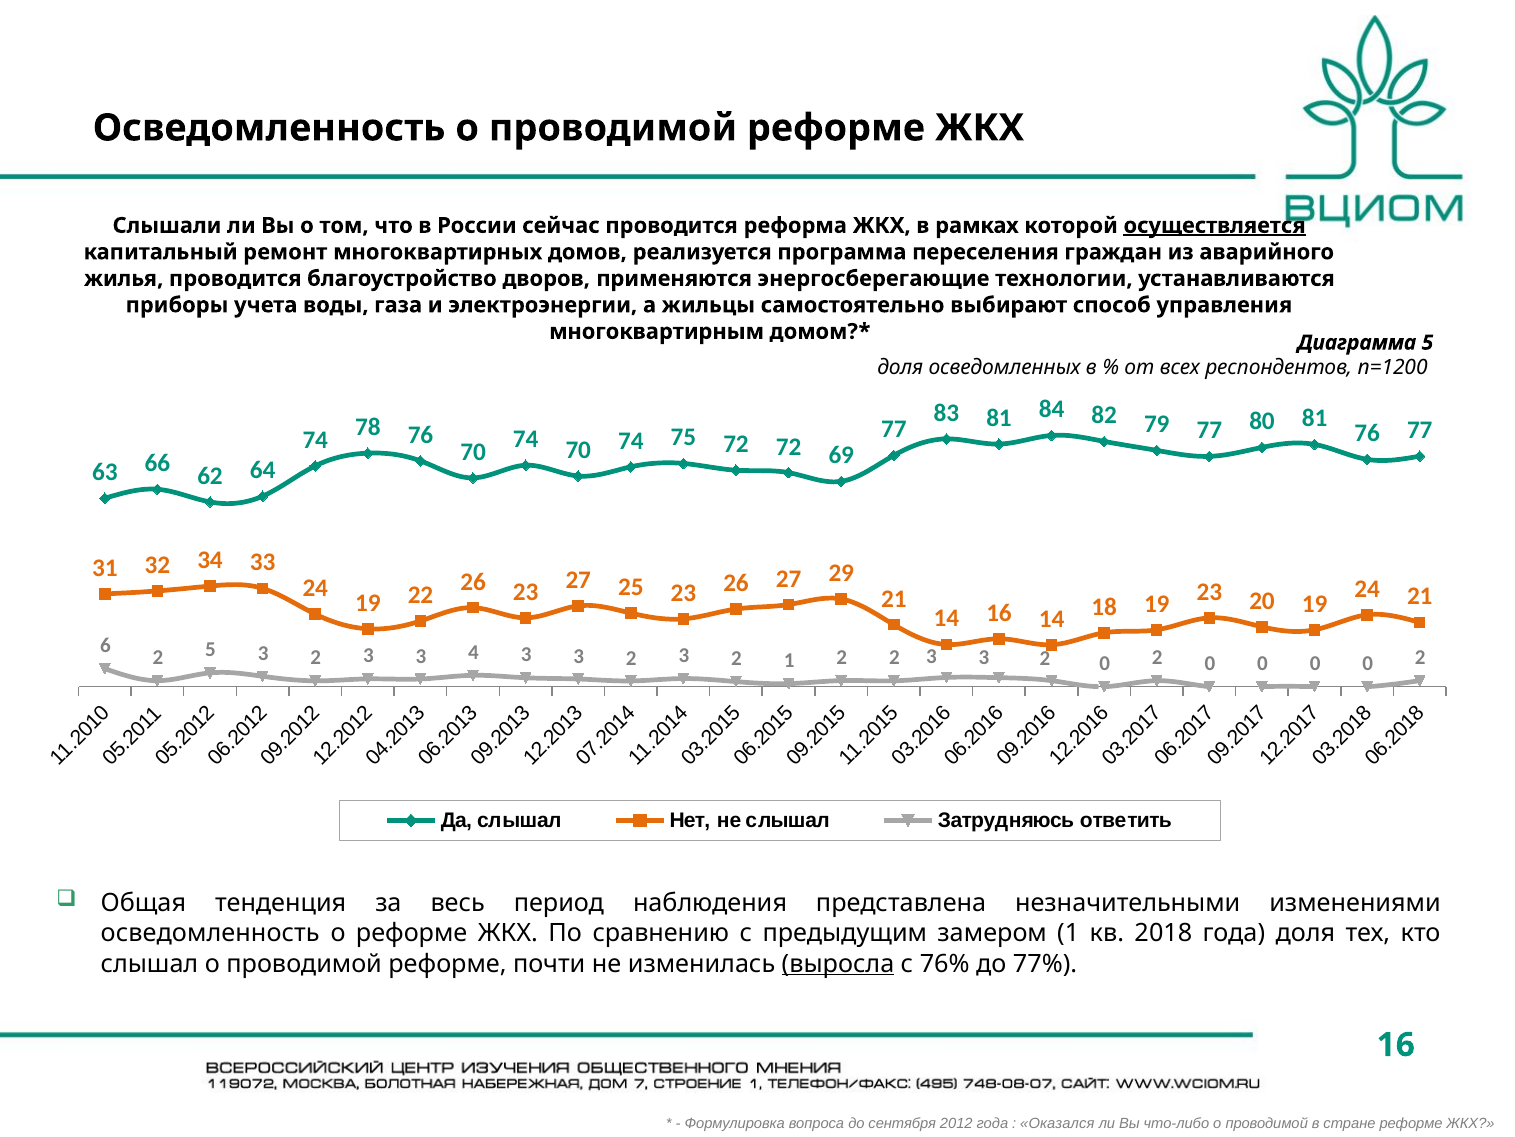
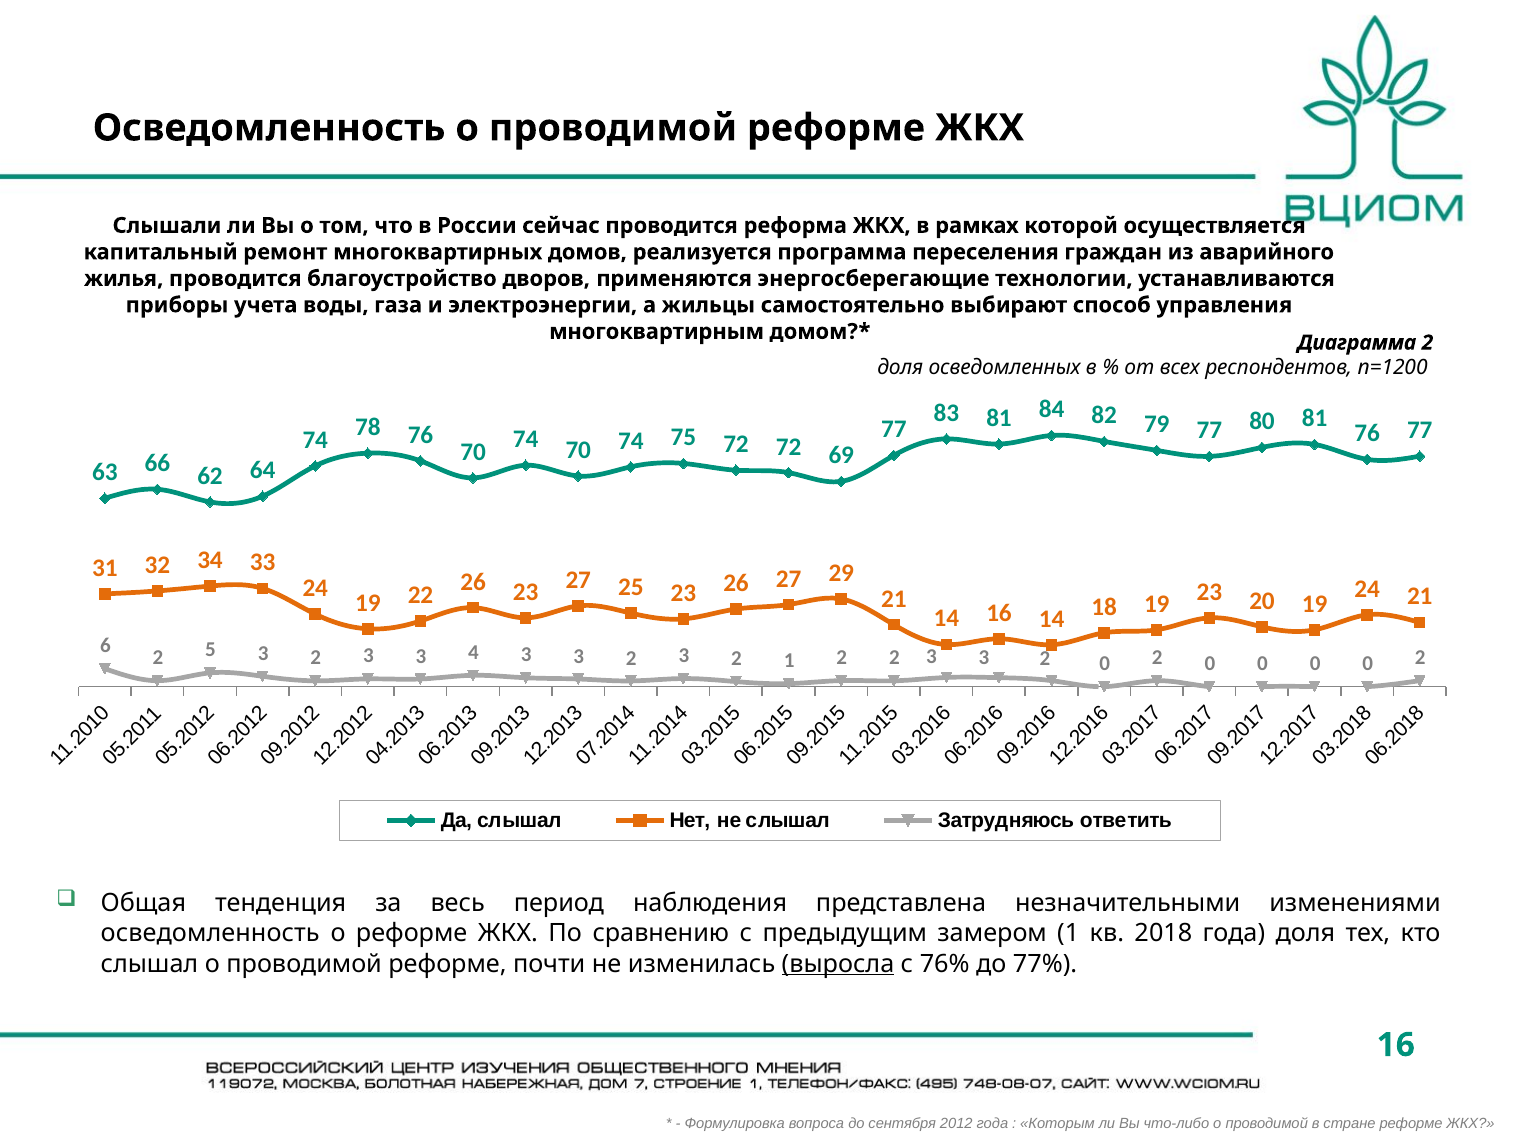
осуществляется underline: present -> none (1215, 225)
Диаграмма 5: 5 -> 2 (1427, 342)
Оказался: Оказался -> Которым (1057, 1123)
